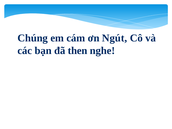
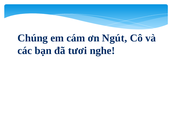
then: then -> tươi (78, 51)
